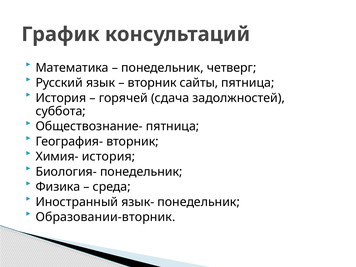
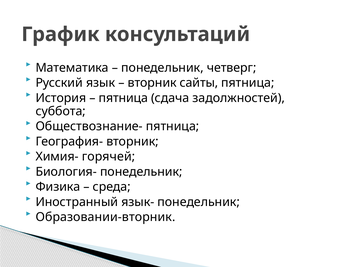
горячей: горячей -> пятница (123, 98)
Химия- история: история -> горячей (108, 157)
